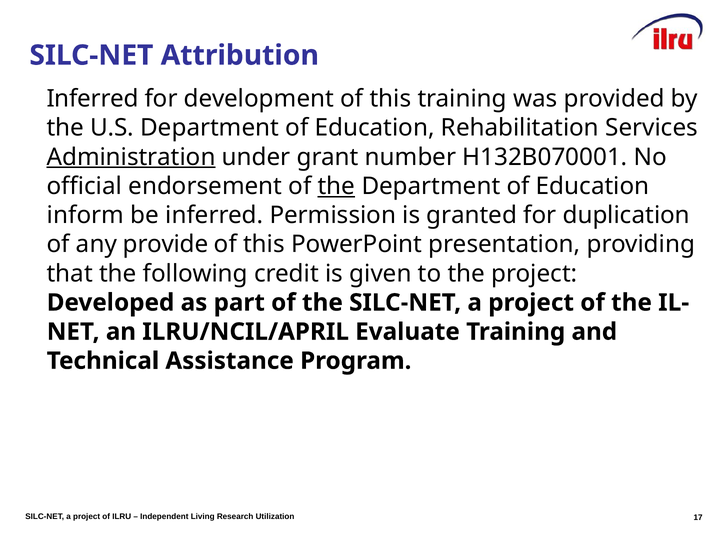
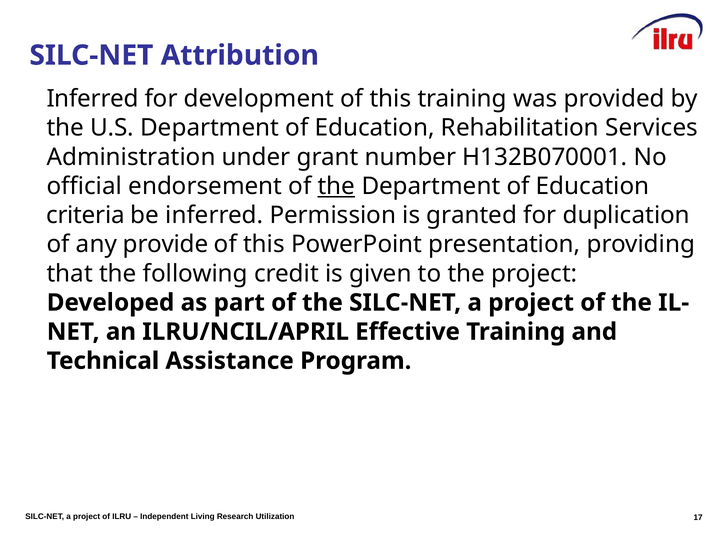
Administration underline: present -> none (131, 157)
inform: inform -> criteria (86, 215)
Evaluate: Evaluate -> Effective (408, 332)
